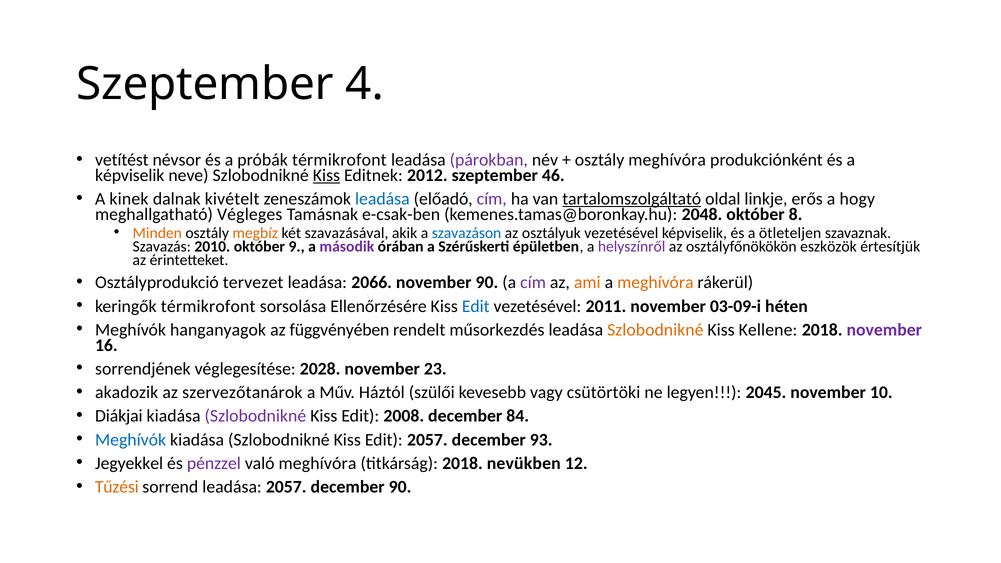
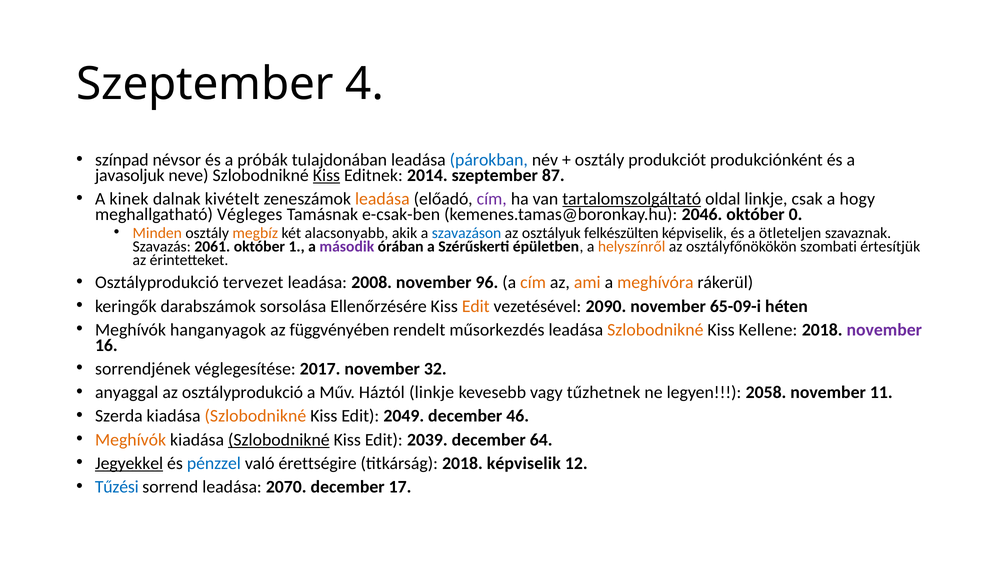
vetítést: vetítést -> színpad (122, 160)
próbák térmikrofont: térmikrofont -> tulajdonában (339, 160)
párokban colour: purple -> blue (489, 160)
osztály meghívóra: meghívóra -> produkciót (667, 160)
képviselik: képviselik -> javasoljuk (130, 175)
2012: 2012 -> 2014 (427, 175)
46: 46 -> 87 (553, 175)
leadása colour: blue -> orange (382, 199)
erős: erős -> csak (807, 199)
2048: 2048 -> 2046 (702, 214)
8: 8 -> 0 (796, 214)
szavazásával: szavazásával -> alacsonyabb (347, 233)
osztályuk vezetésével: vezetésével -> felkészülten (621, 233)
2010: 2010 -> 2061 (212, 247)
9: 9 -> 1 (297, 247)
helyszínről colour: purple -> orange (632, 247)
eszközök: eszközök -> szombati (829, 247)
2066: 2066 -> 2008 (372, 283)
november 90: 90 -> 96 (487, 283)
cím colour: purple -> orange (533, 283)
keringők térmikrofont: térmikrofont -> darabszámok (208, 306)
Edit colour: blue -> orange (476, 306)
2011: 2011 -> 2090 (606, 306)
03-09-i: 03-09-i -> 65-09-i (735, 306)
2028: 2028 -> 2017 (320, 369)
23: 23 -> 32 (435, 369)
akadozik: akadozik -> anyaggal (127, 393)
az szervezőtanárok: szervezőtanárok -> osztályprodukció (242, 393)
Háztól szülői: szülői -> linkje (432, 393)
csütörtöki: csütörtöki -> tűzhetnek (604, 393)
2045: 2045 -> 2058 (766, 393)
10: 10 -> 11 (881, 393)
Diákjai: Diákjai -> Szerda (119, 416)
Szlobodnikné colour: purple -> orange (255, 416)
2008: 2008 -> 2049 (404, 416)
84: 84 -> 46 (518, 416)
Meghívók colour: blue -> orange (131, 440)
Szlobodnikné underline: none -> present (279, 440)
Edit 2057: 2057 -> 2039 (427, 440)
93: 93 -> 64 (541, 440)
Jegyekkel underline: none -> present (129, 463)
pénzzel colour: purple -> blue (214, 463)
való meghívóra: meghívóra -> érettségire (318, 463)
2018 nevükben: nevükben -> képviselik (524, 463)
Tűzési colour: orange -> blue (117, 487)
leadása 2057: 2057 -> 2070 (286, 487)
december 90: 90 -> 17 (400, 487)
